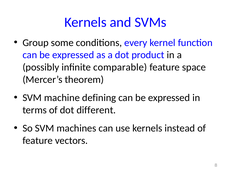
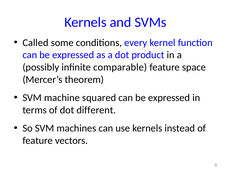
Group: Group -> Called (36, 43)
defining: defining -> squared (99, 98)
